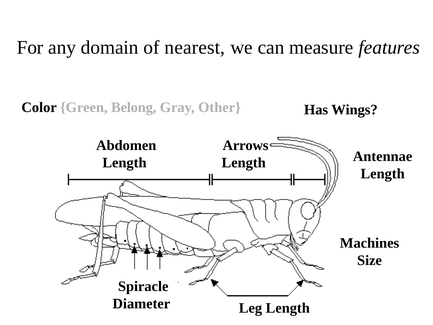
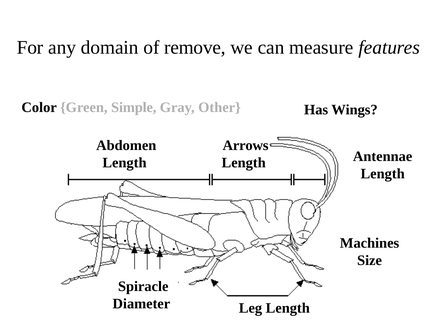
nearest: nearest -> remove (195, 48)
Belong: Belong -> Simple (134, 107)
